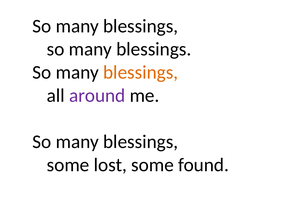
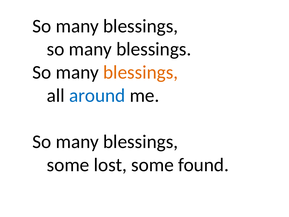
around colour: purple -> blue (97, 95)
